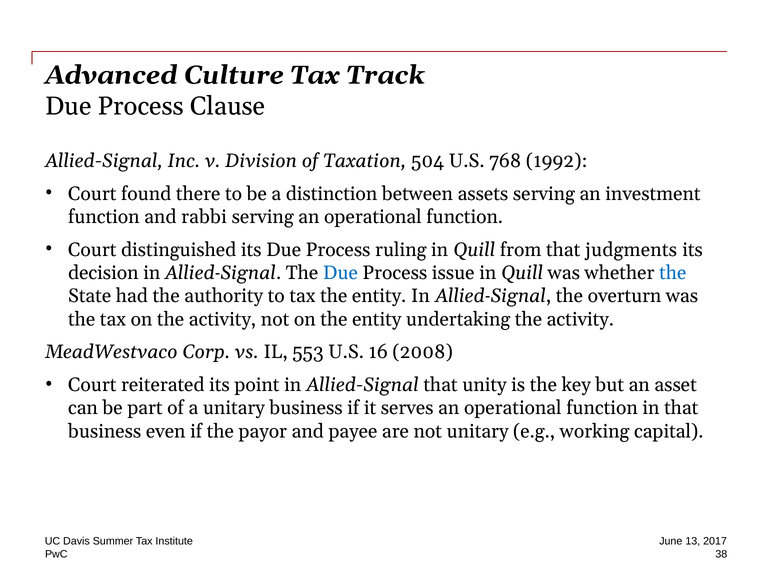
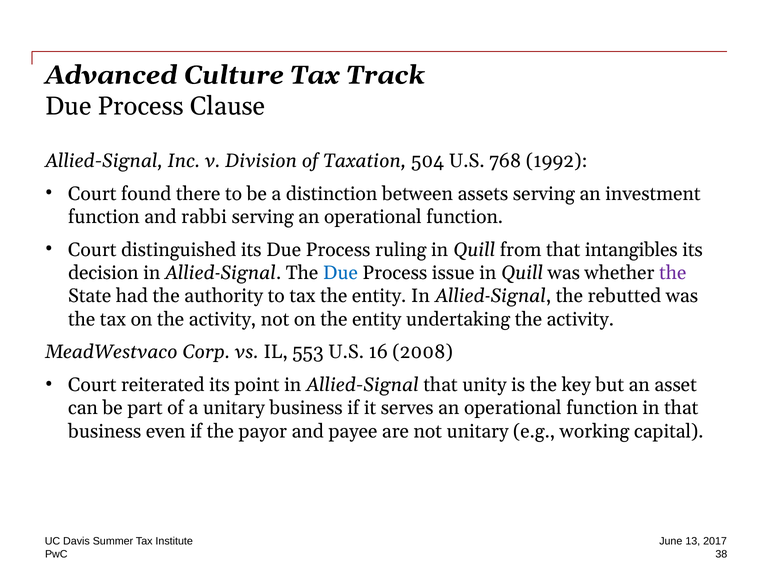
judgments: judgments -> intangibles (631, 250)
the colour: blue -> purple (673, 273)
overturn: overturn -> rebutted (624, 296)
